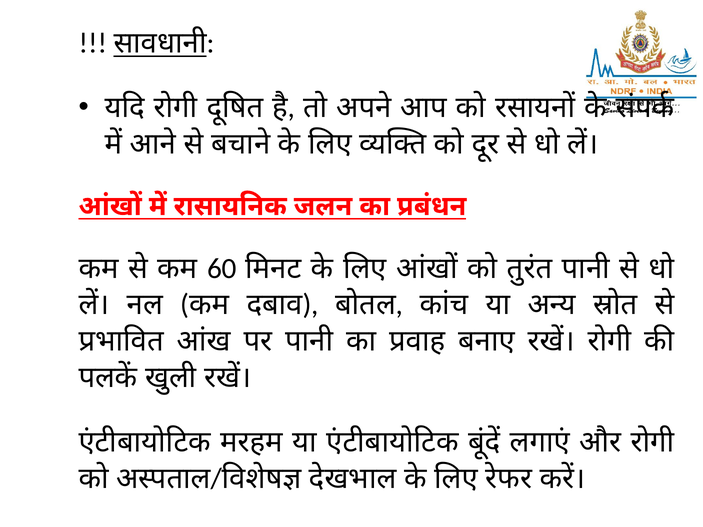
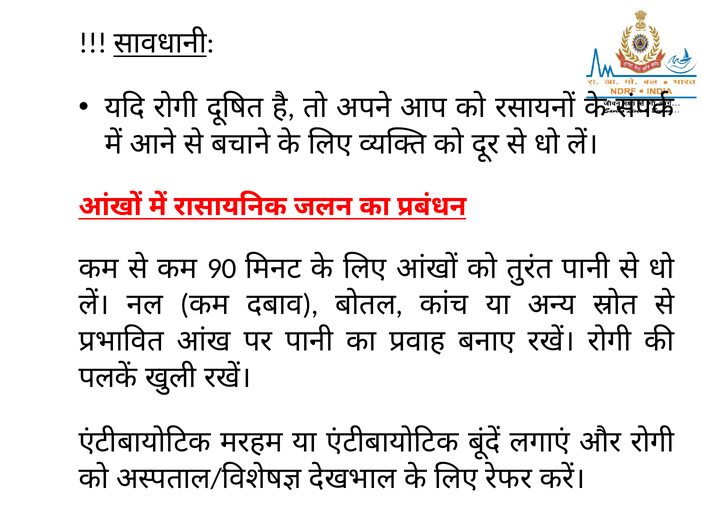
60: 60 -> 90 (222, 269)
